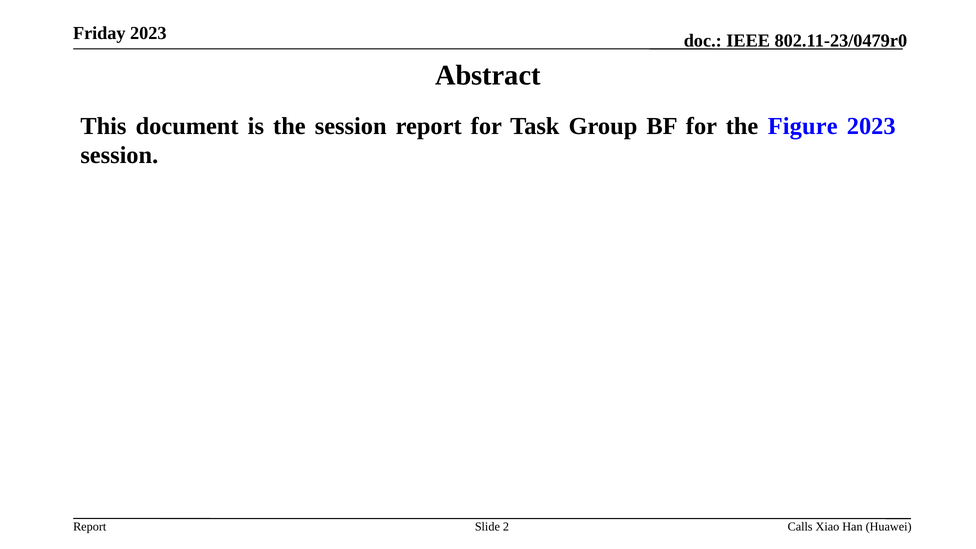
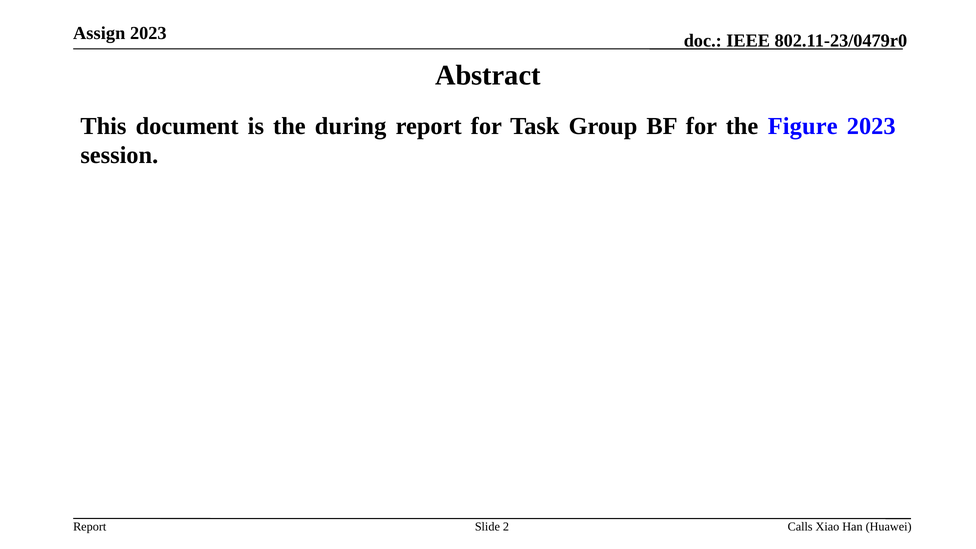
Friday: Friday -> Assign (99, 33)
the session: session -> during (351, 126)
